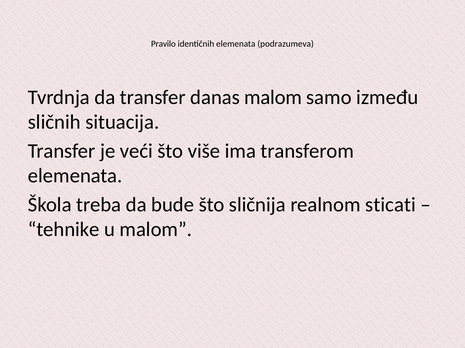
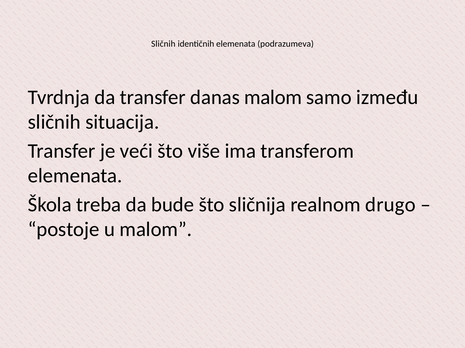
Pravilo: Pravilo -> Sličnih (163, 44)
sticati: sticati -> drugo (390, 205)
tehnike: tehnike -> postoje (64, 230)
